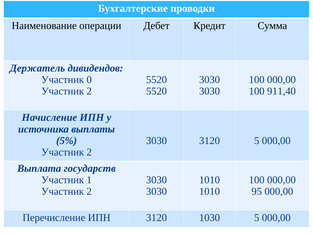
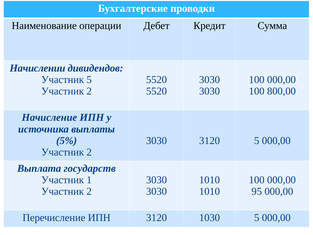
Держатель: Держатель -> Начислении (37, 68)
Участник 0: 0 -> 5 (89, 80)
911,40: 911,40 -> 800,00 (281, 91)
